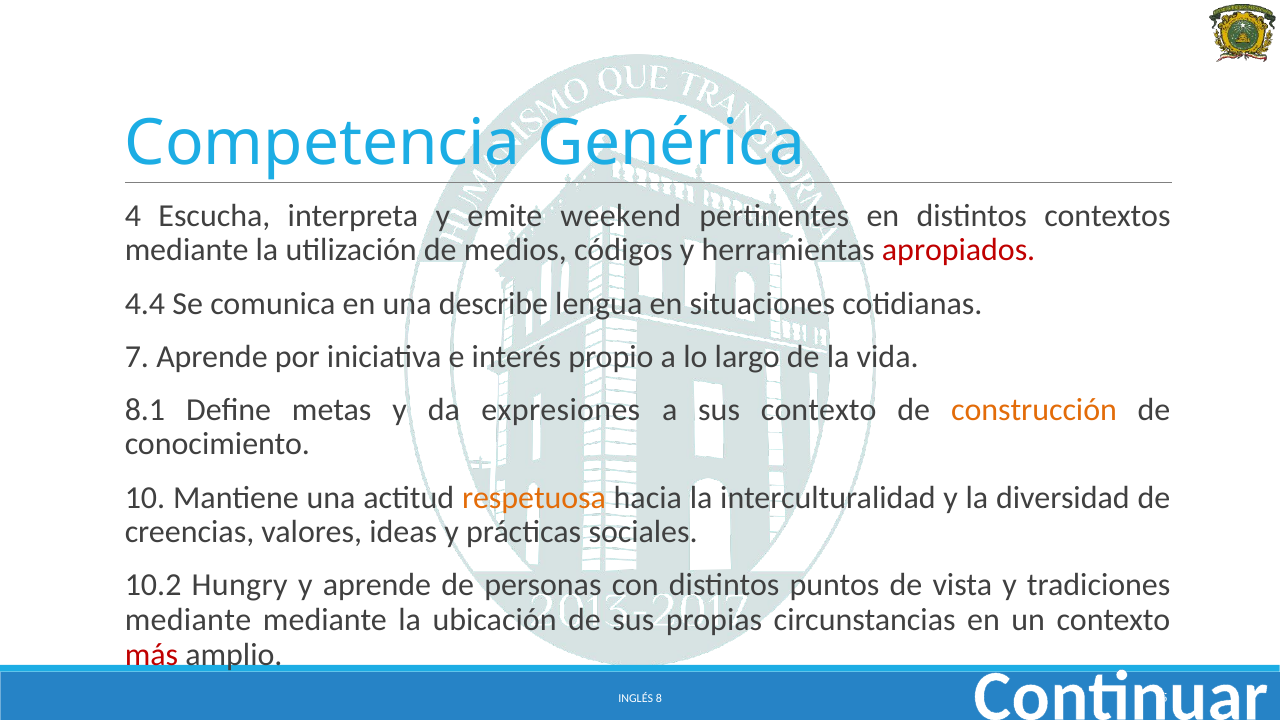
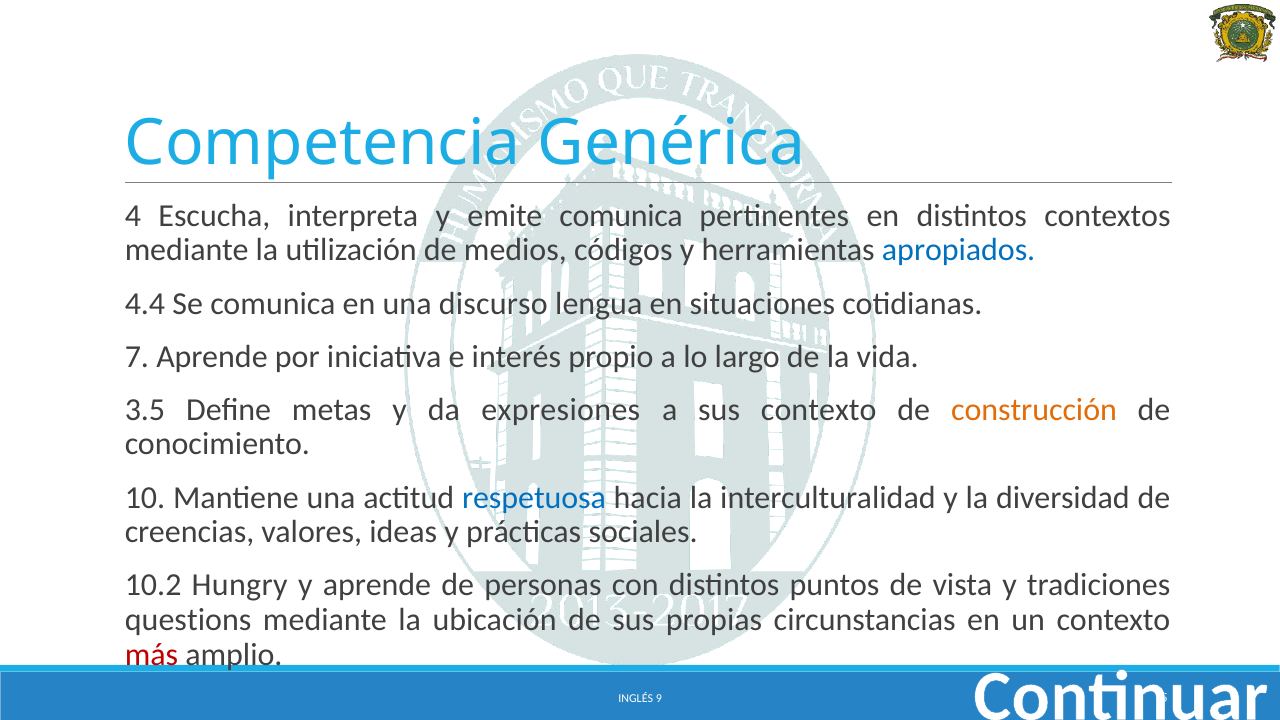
emite weekend: weekend -> comunica (621, 216)
apropiados colour: red -> blue (959, 250)
describe: describe -> discurso (493, 303)
8.1: 8.1 -> 3.5 (145, 410)
respetuosa colour: orange -> blue (534, 498)
mediante: mediante -> questions (188, 620)
8: 8 -> 9 (659, 698)
